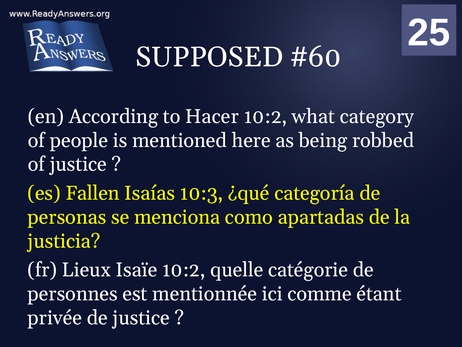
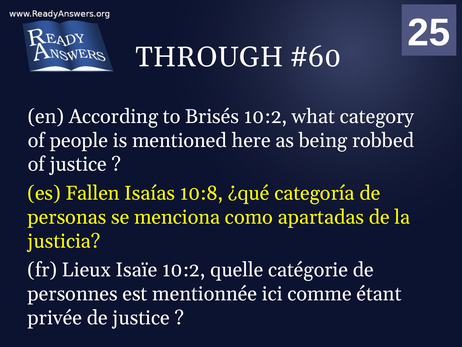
SUPPOSED: SUPPOSED -> THROUGH (209, 57)
Hacer: Hacer -> Brisés (212, 116)
10:3: 10:3 -> 10:8 (202, 193)
